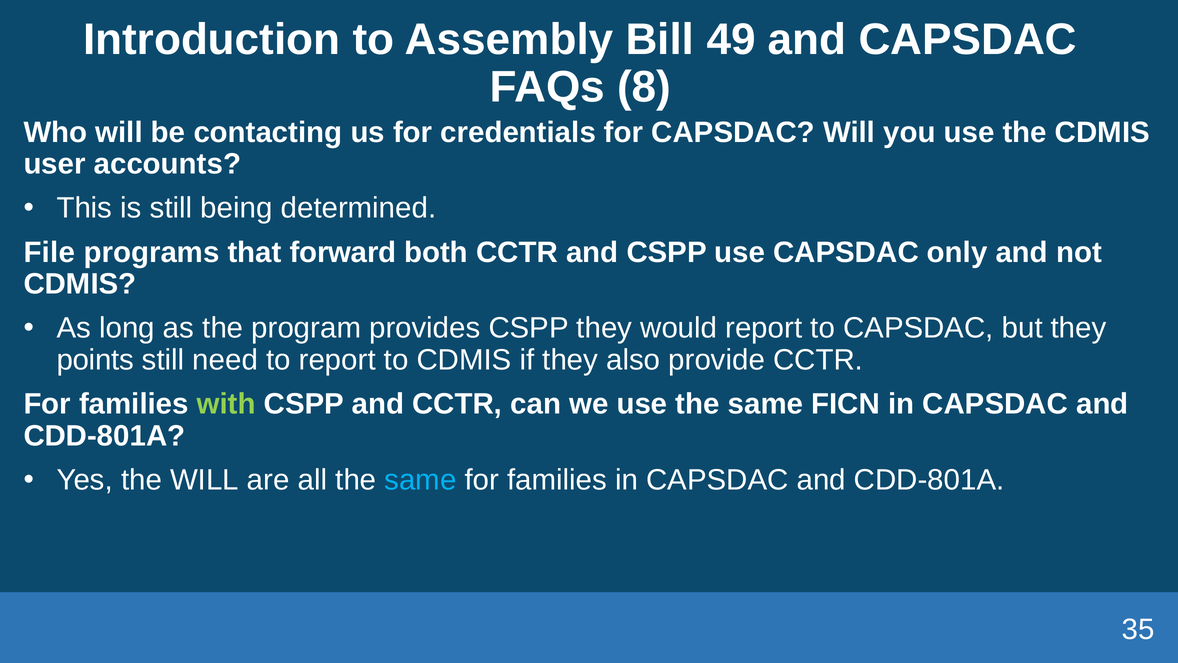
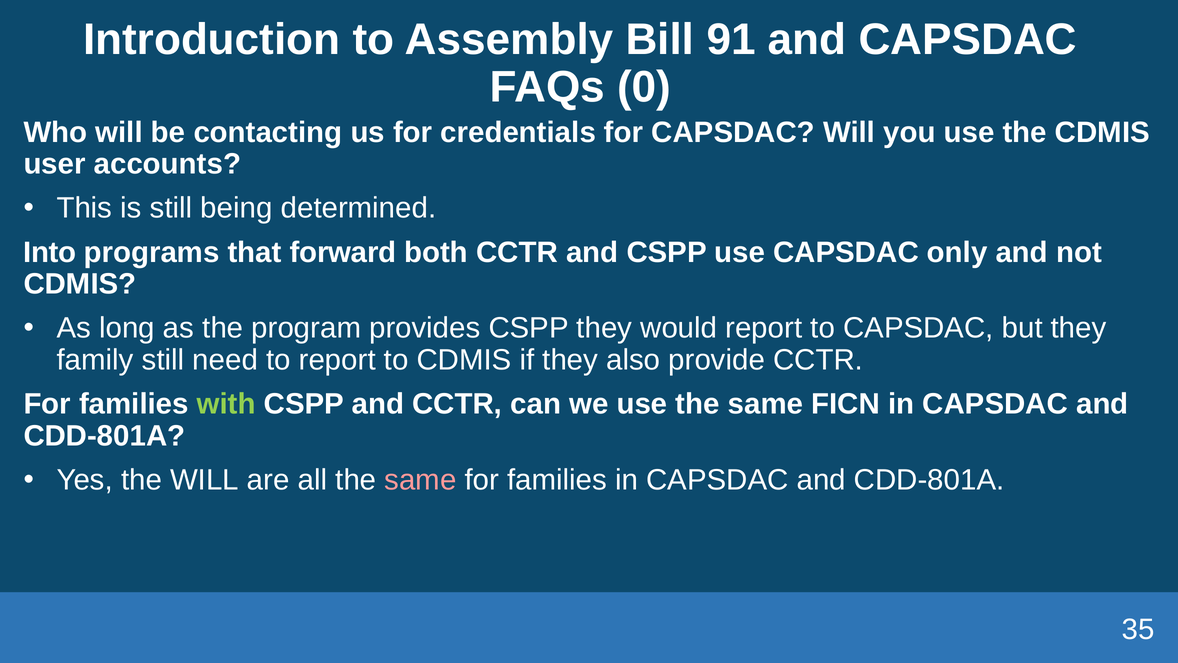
49: 49 -> 91 (731, 39)
8: 8 -> 0 (644, 87)
File: File -> Into (50, 252)
points: points -> family (95, 360)
same colour: light blue -> pink (420, 480)
